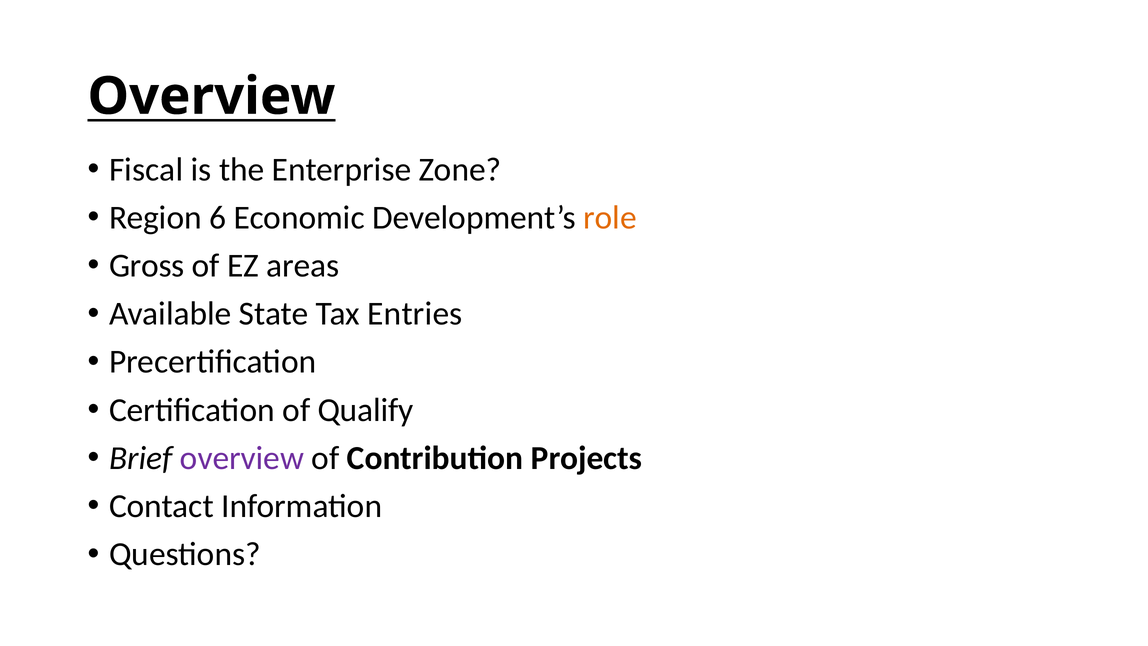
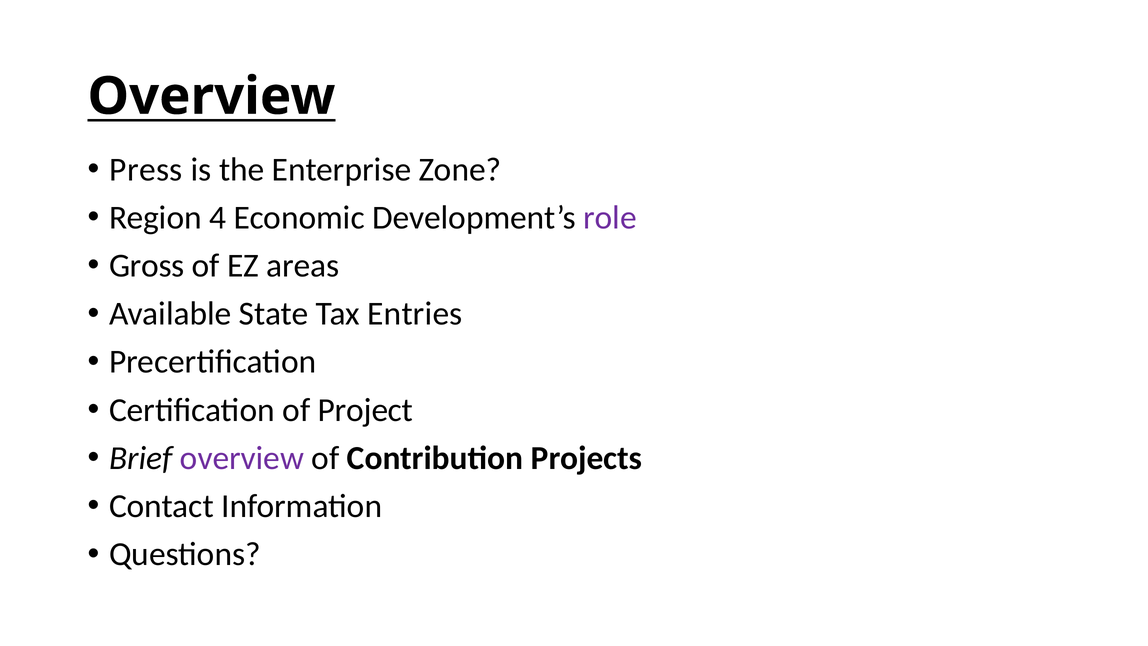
Fiscal: Fiscal -> Press (146, 169)
6: 6 -> 4 (218, 218)
role colour: orange -> purple (610, 218)
Qualify: Qualify -> Project (365, 410)
